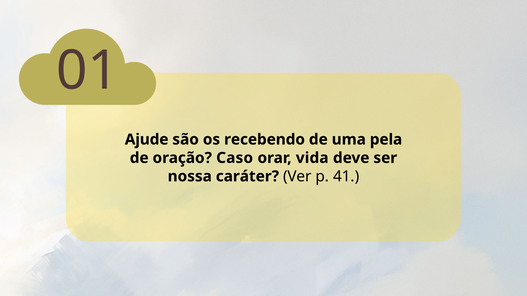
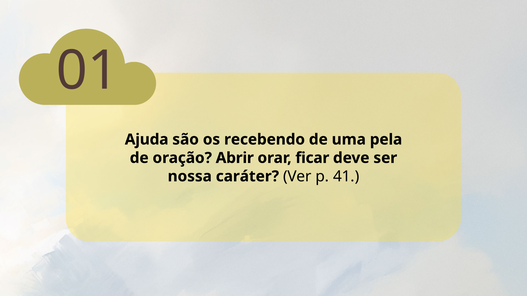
Ajude: Ajude -> Ajuda (147, 140)
Caso: Caso -> Abrir (235, 158)
vida: vida -> ficar (312, 158)
